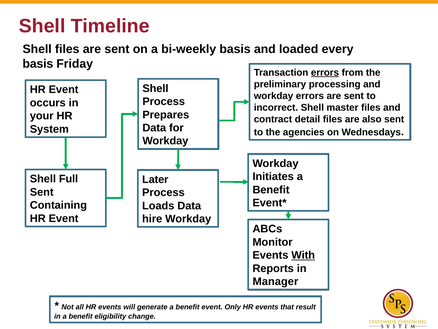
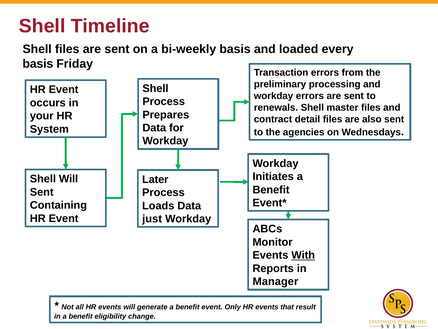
errors underline: present -> none (325, 72)
incorrect: incorrect -> renewals (276, 107)
Shell Full: Full -> Will (69, 179)
hire: hire -> just (152, 219)
